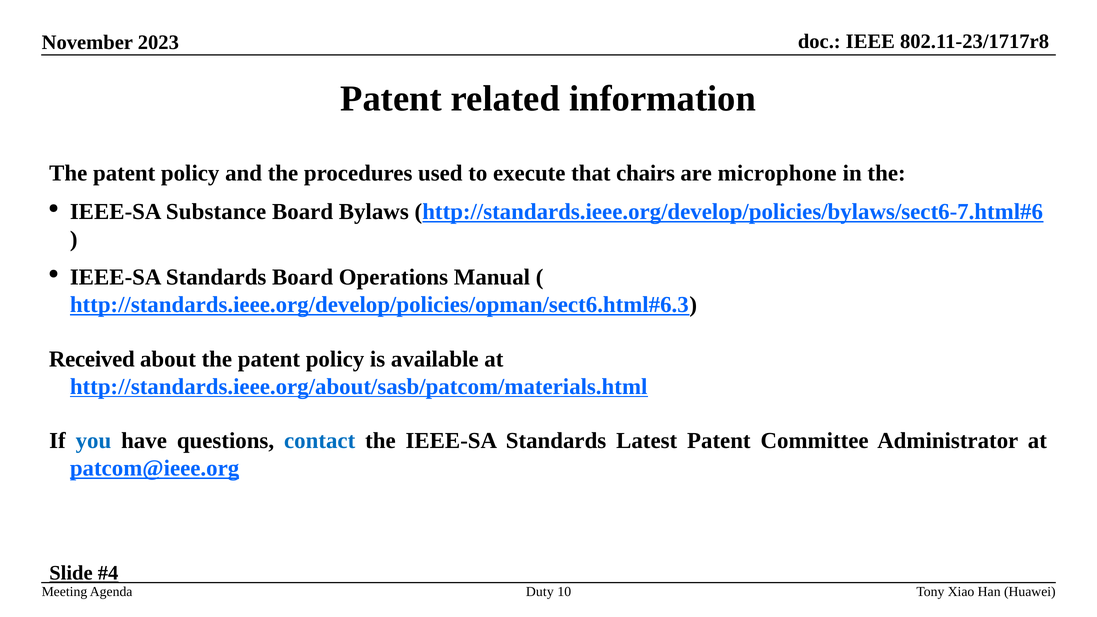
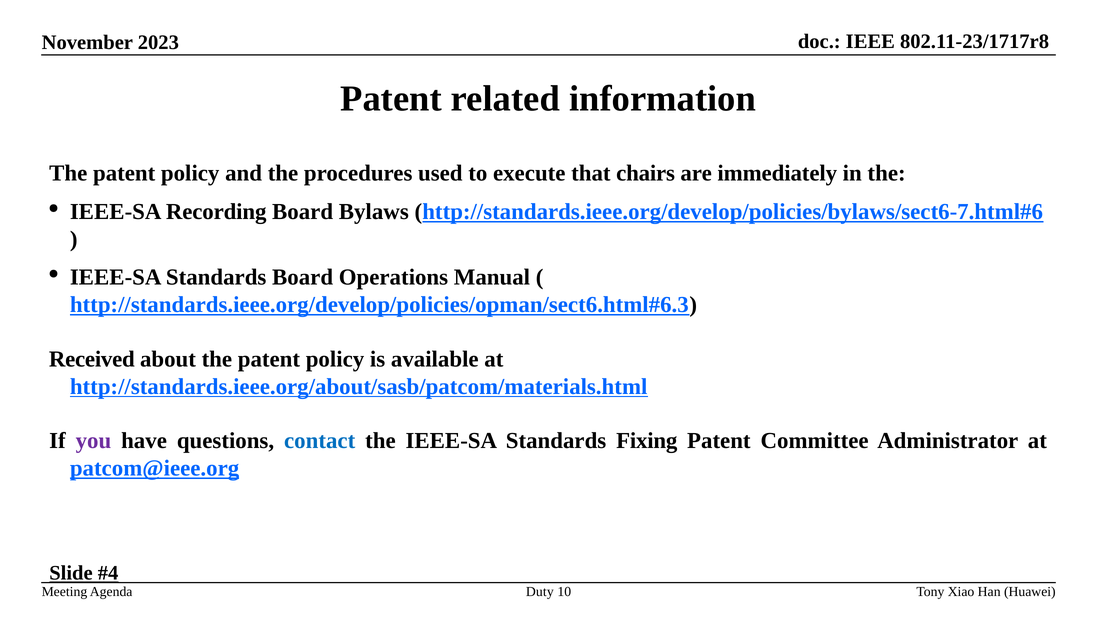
microphone: microphone -> immediately (777, 173)
Substance: Substance -> Recording (216, 212)
you colour: blue -> purple (93, 441)
Latest: Latest -> Fixing (647, 441)
